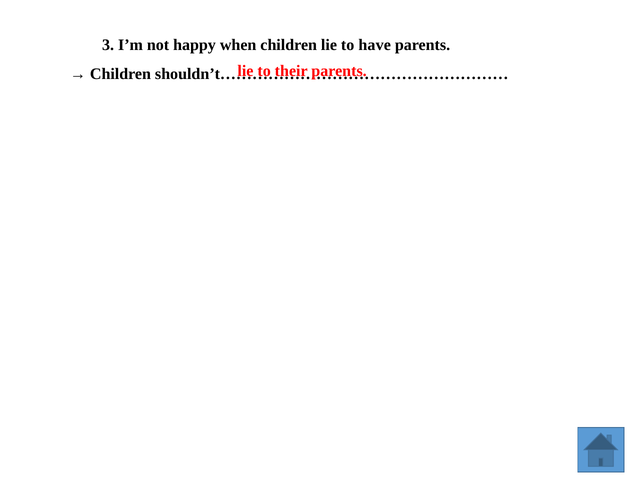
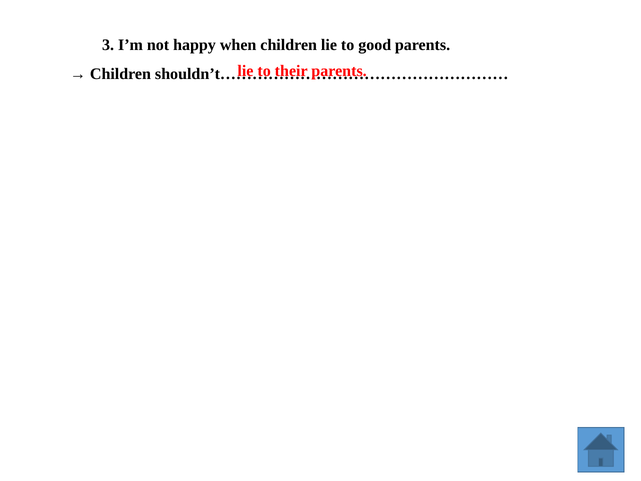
have: have -> good (375, 45)
